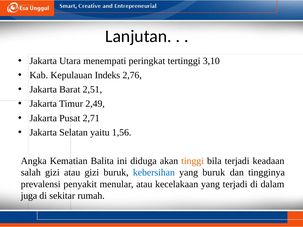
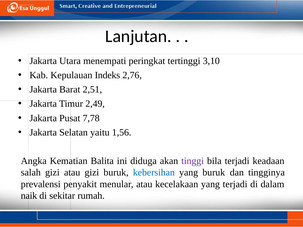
2,71: 2,71 -> 7,78 (91, 118)
tinggi colour: orange -> purple (193, 161)
juga: juga -> naik (29, 196)
